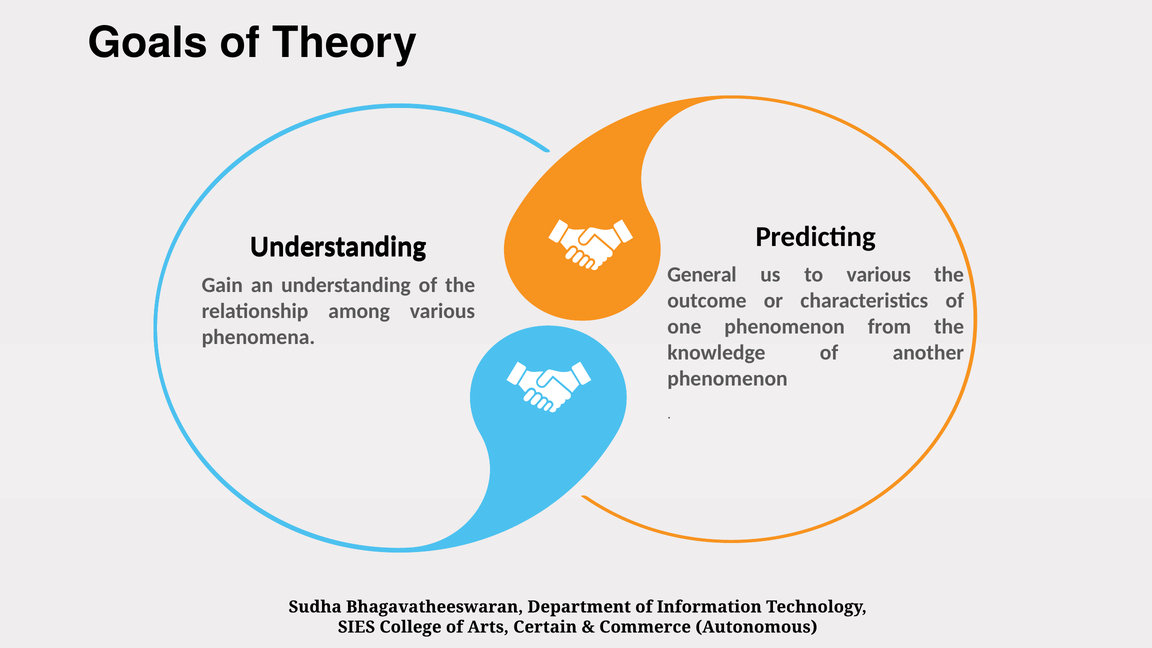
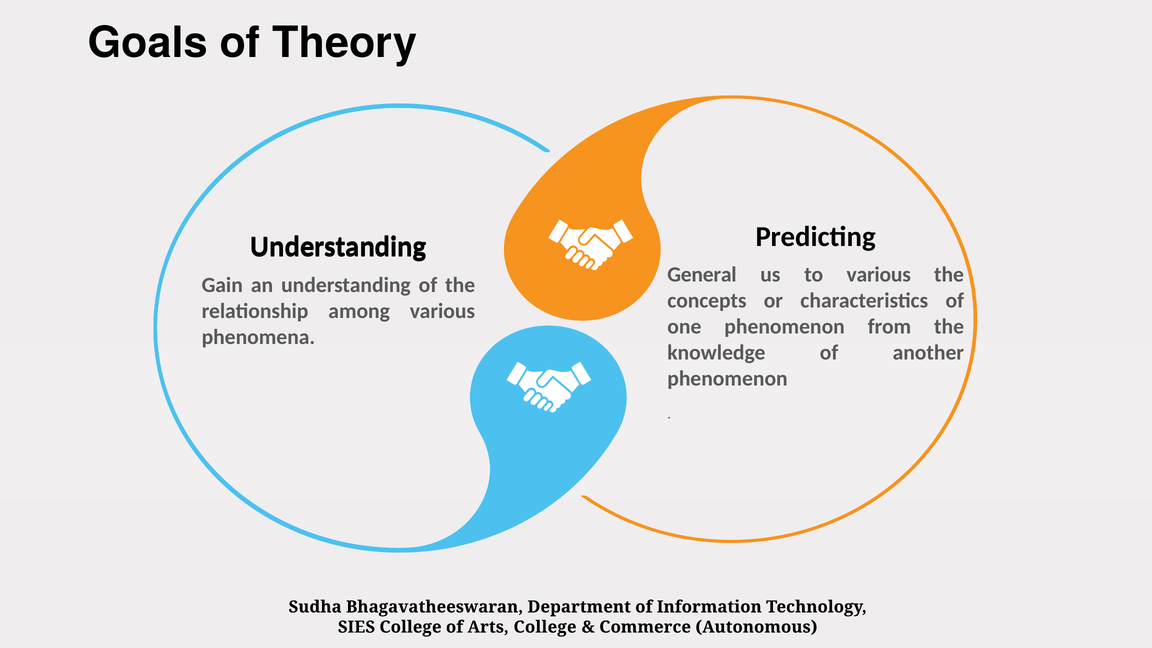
outcome: outcome -> concepts (707, 301)
Arts Certain: Certain -> College (545, 627)
